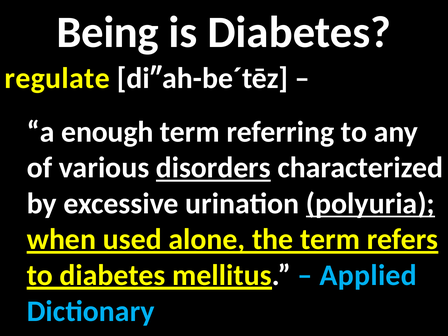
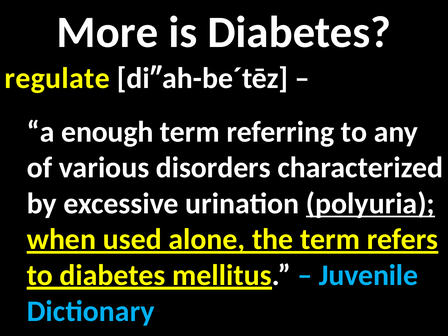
Being: Being -> More (107, 33)
disorders underline: present -> none (213, 168)
Applied: Applied -> Juvenile (368, 275)
